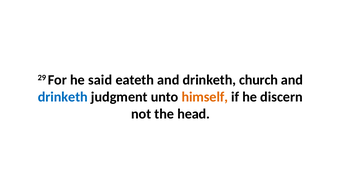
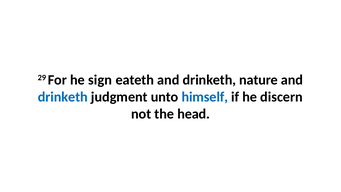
said: said -> sign (100, 80)
church: church -> nature (259, 80)
himself colour: orange -> blue (205, 97)
